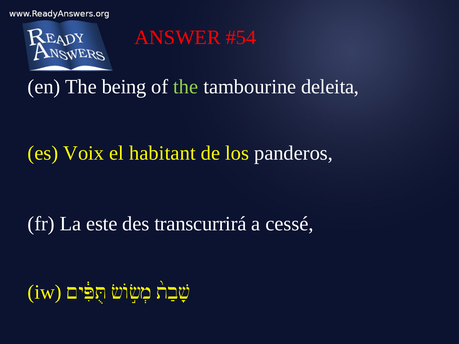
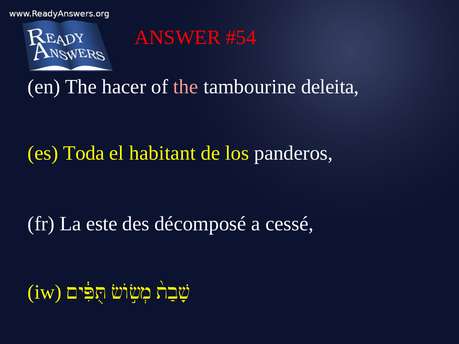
being: being -> hacer (124, 87)
the colour: light green -> pink (186, 87)
Voix: Voix -> Toda (84, 153)
transcurrirá: transcurrirá -> décomposé (200, 224)
